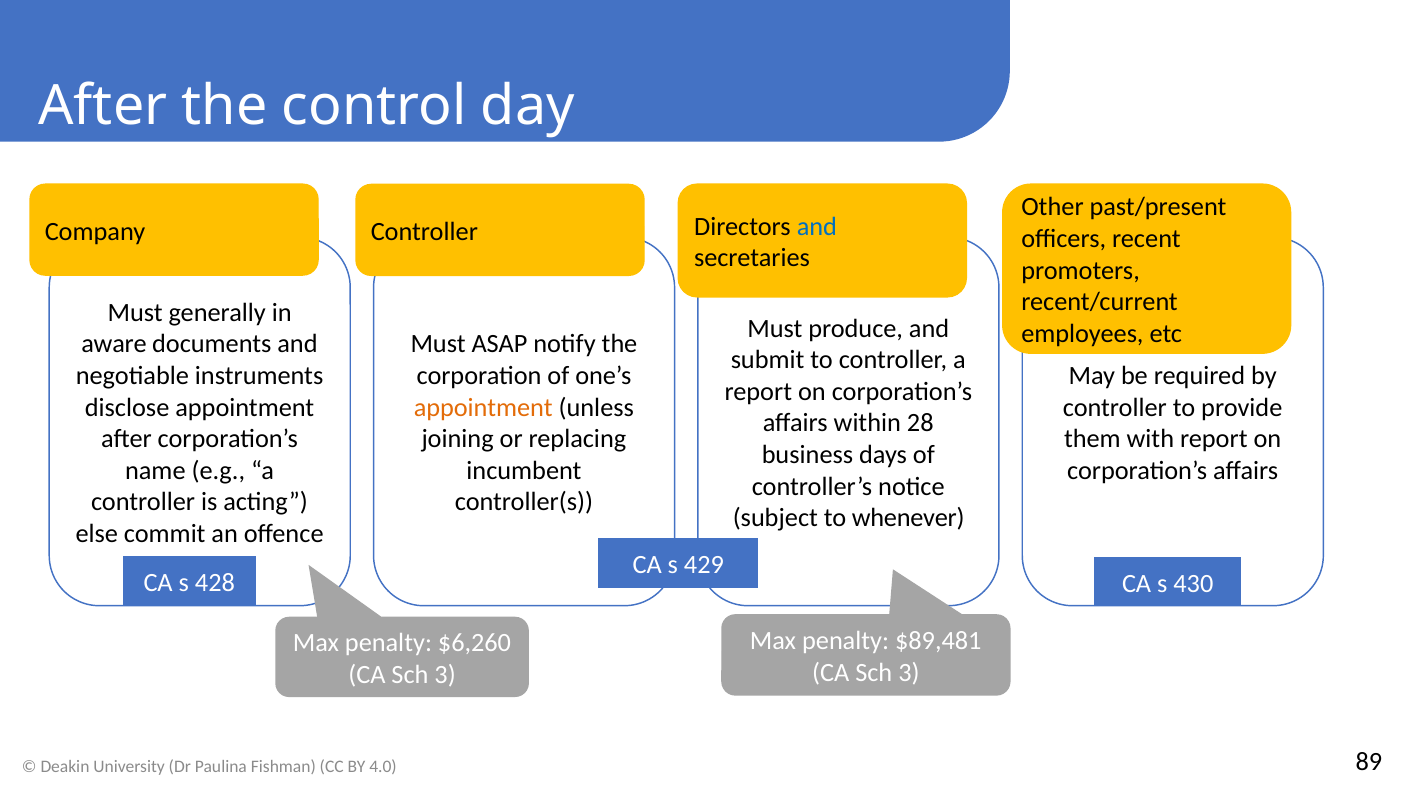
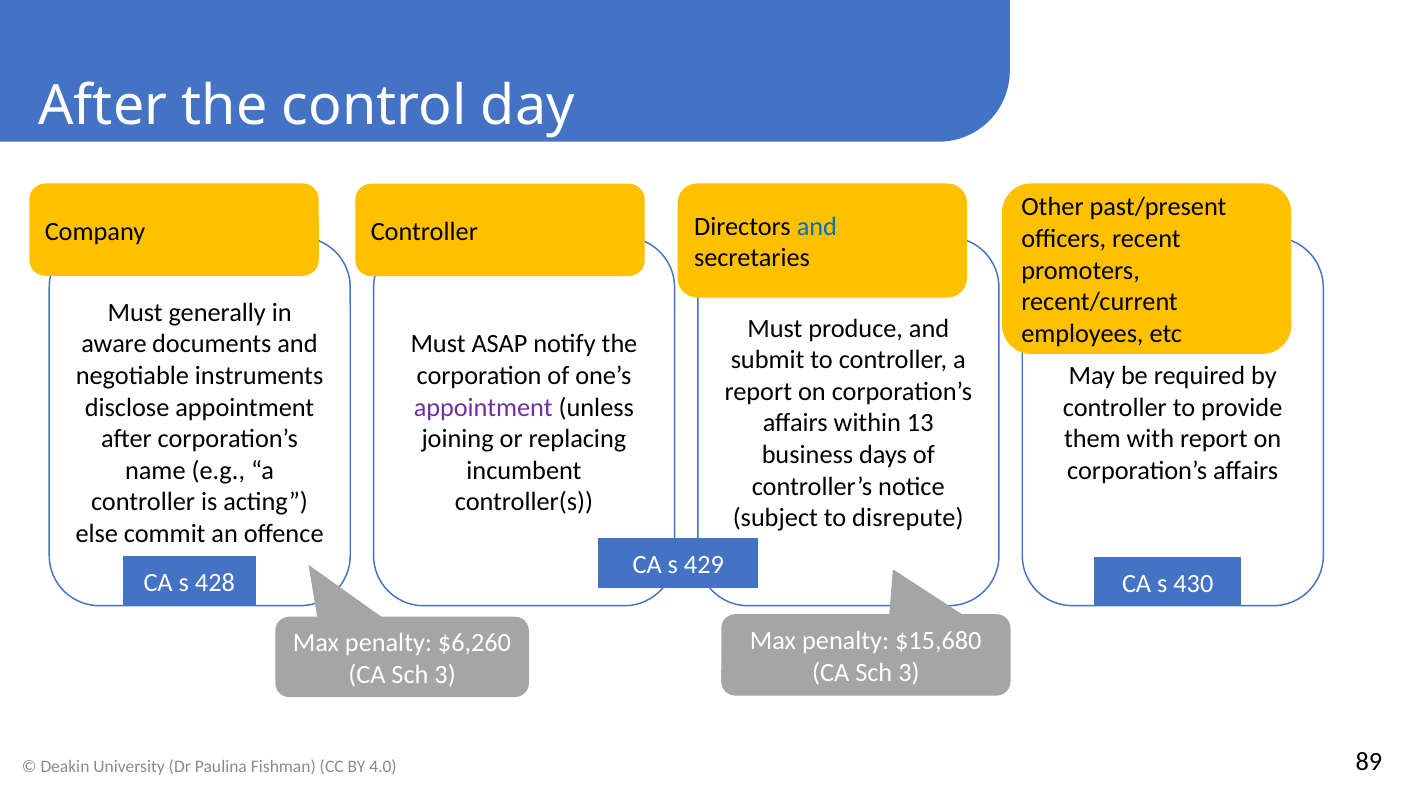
appointment colour: orange -> purple (483, 407)
28: 28 -> 13 (920, 423)
whenever: whenever -> disrepute (908, 518)
$89,481: $89,481 -> $15,680 (938, 641)
